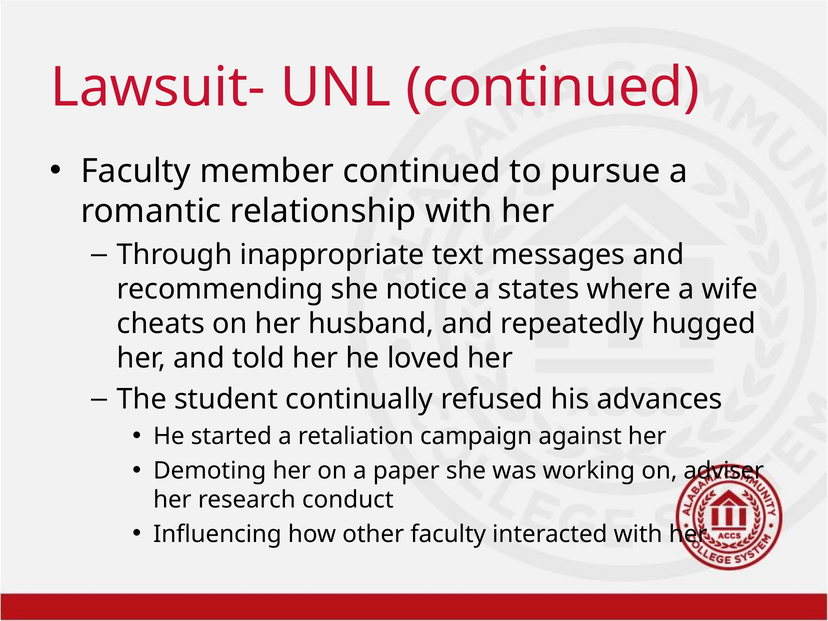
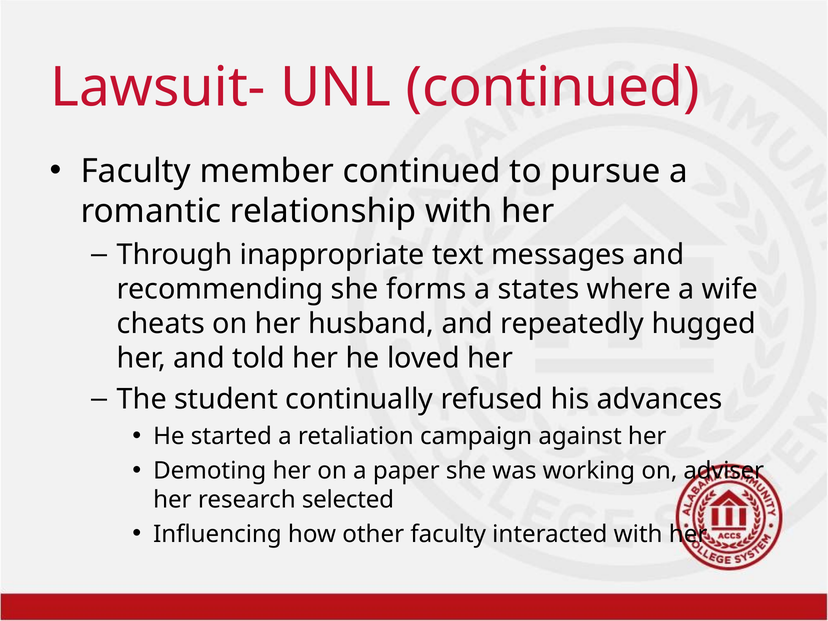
notice: notice -> forms (426, 289)
conduct: conduct -> selected (348, 500)
